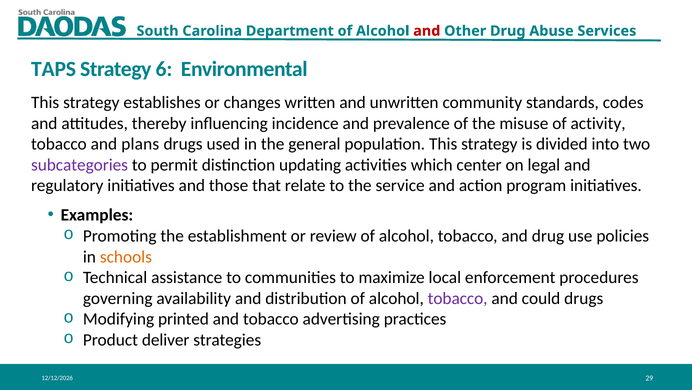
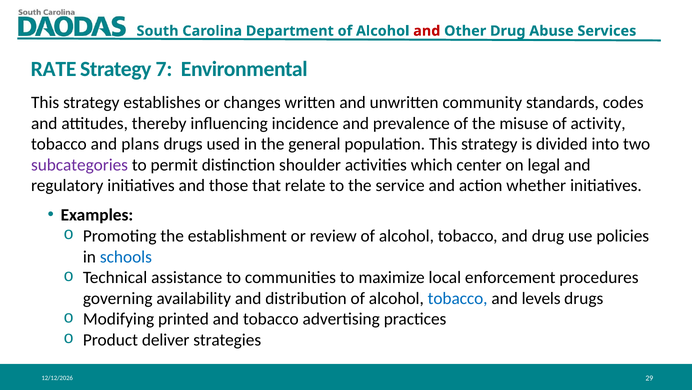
TAPS: TAPS -> RATE (54, 69)
6: 6 -> 7 (164, 69)
updating: updating -> shoulder (310, 165)
program: program -> whether (536, 185)
schools colour: orange -> blue (126, 256)
tobacco colour: purple -> blue (458, 298)
could: could -> levels (541, 298)
